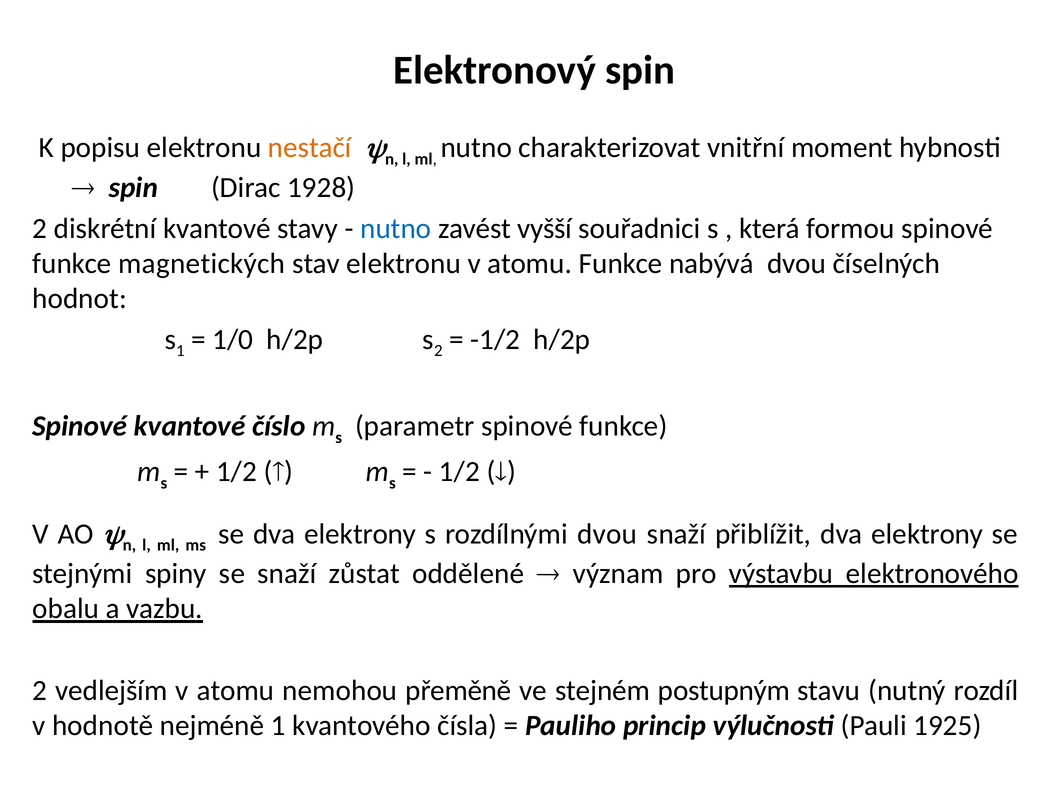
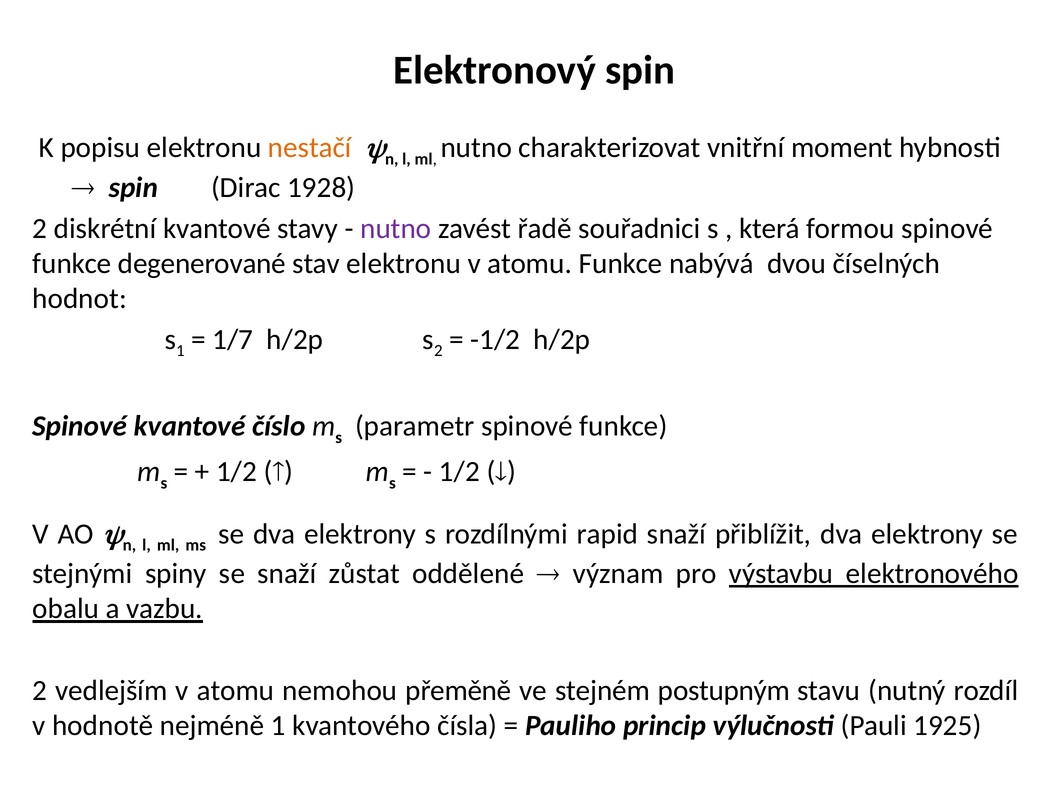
nutno colour: blue -> purple (396, 228)
vyšší: vyšší -> řadě (545, 228)
magnetických: magnetických -> degenerované (202, 263)
1/0: 1/0 -> 1/7 (233, 339)
rozdílnými dvou: dvou -> rapid (607, 533)
